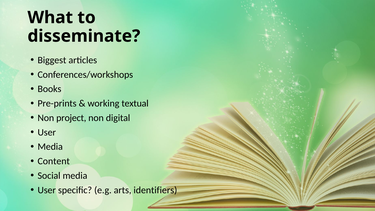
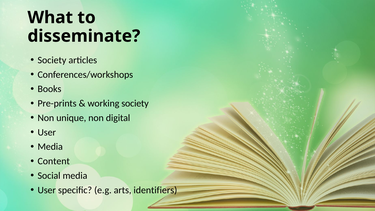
Biggest: Biggest -> Society (52, 60)
working textual: textual -> society (135, 103)
project: project -> unique (71, 118)
